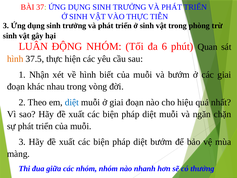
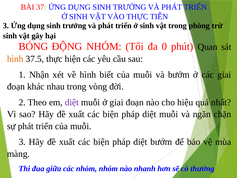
LUÂN: LUÂN -> BÓNG (33, 46)
6: 6 -> 0 (164, 46)
diệt colour: blue -> purple (72, 102)
